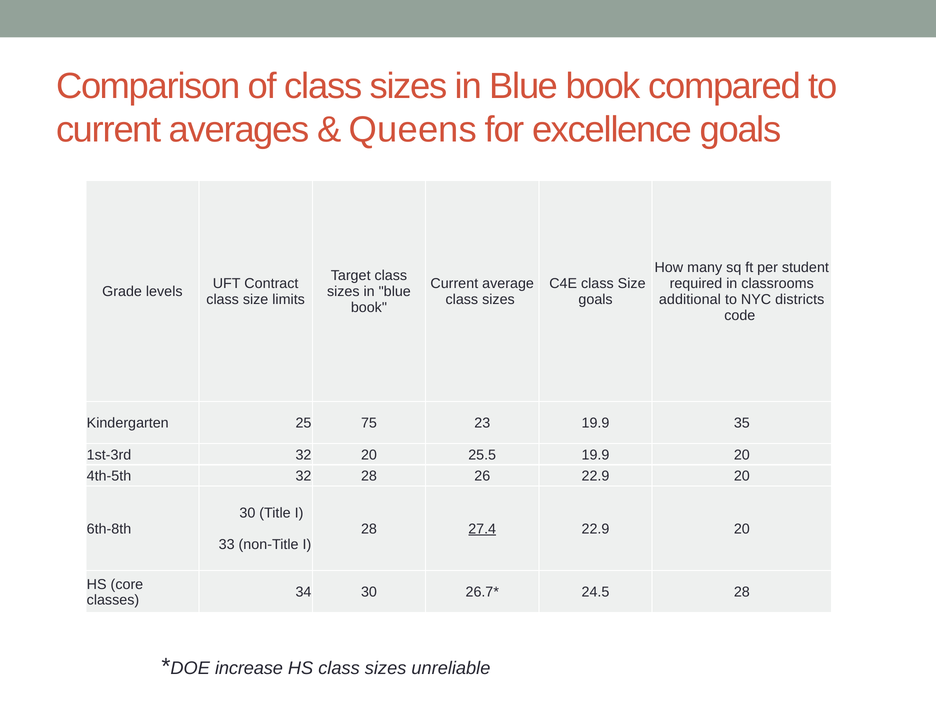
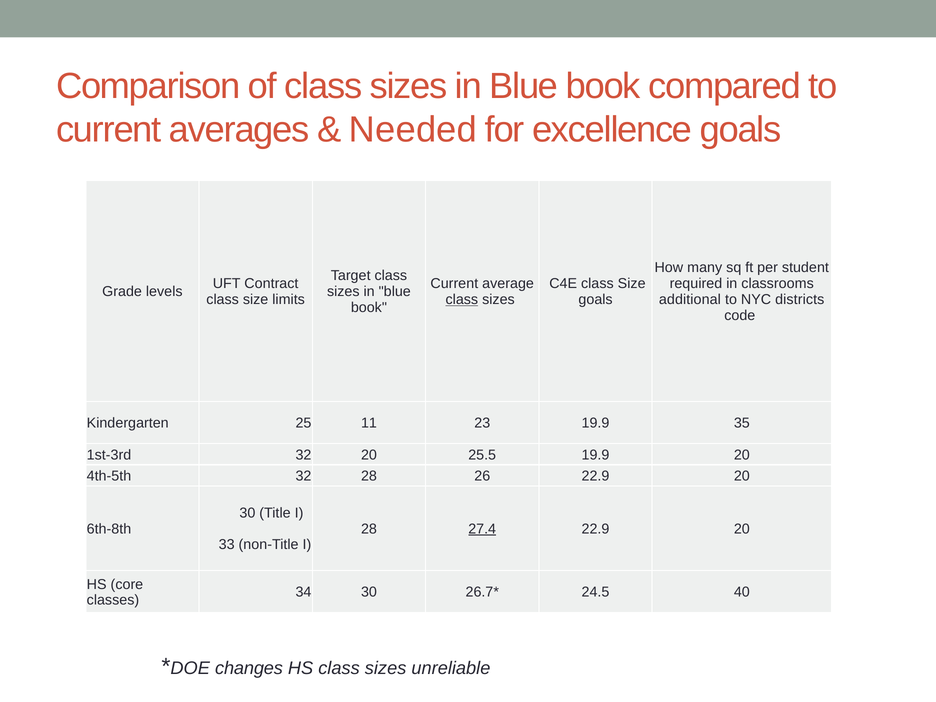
Queens: Queens -> Needed (413, 130)
class underline: none -> present (462, 300)
75: 75 -> 11 (369, 423)
24.5 28: 28 -> 40 (742, 592)
increase: increase -> changes (249, 668)
